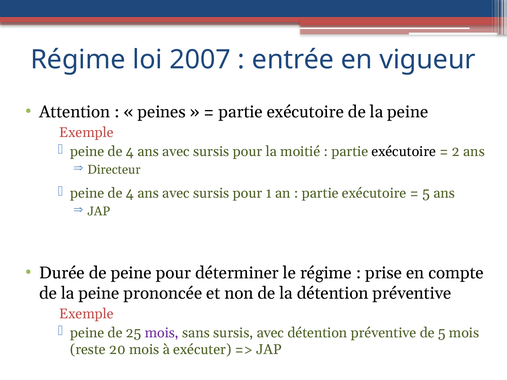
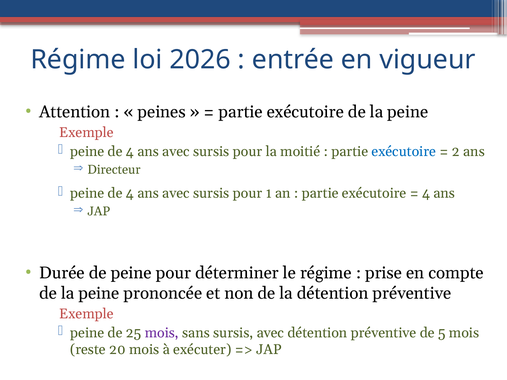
2007: 2007 -> 2026 (200, 60)
exécutoire colour: black -> blue (404, 152)
5: 5 -> 4 (426, 193)
